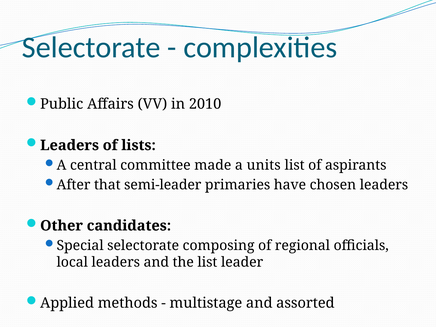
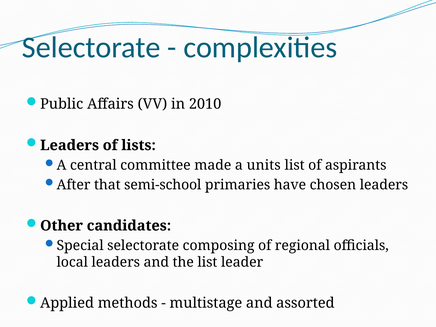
semi-leader: semi-leader -> semi-school (163, 185)
